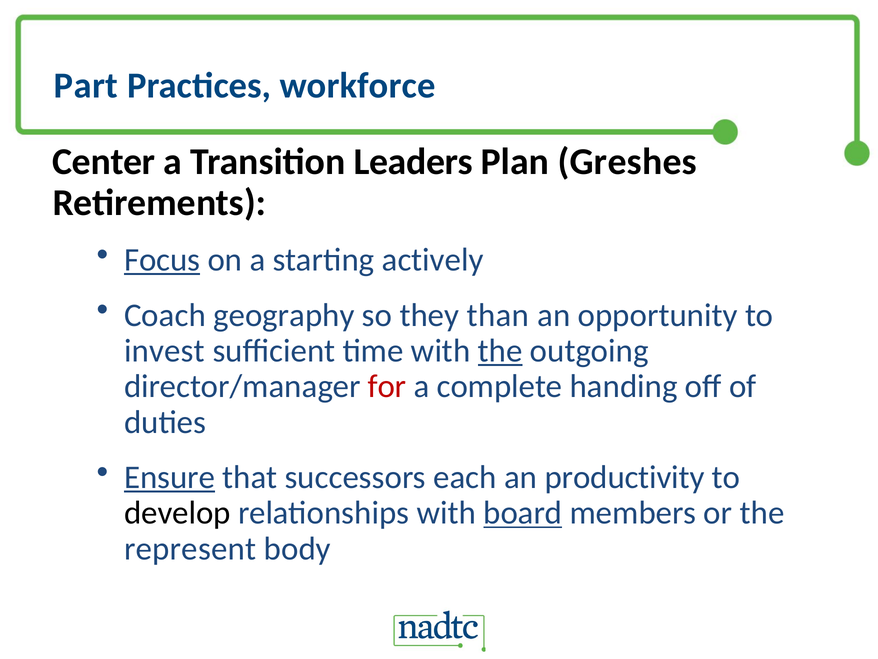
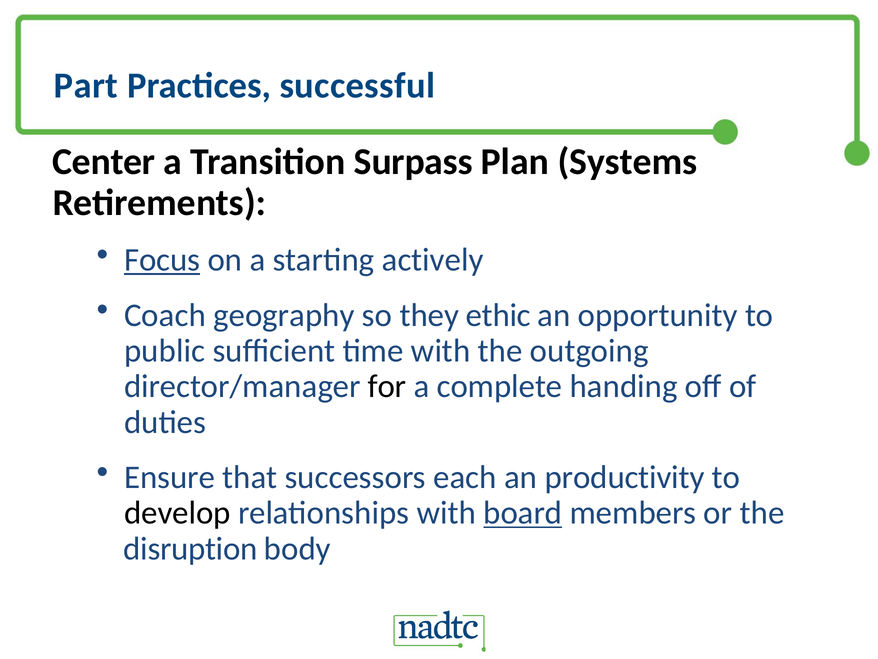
workforce: workforce -> successful (357, 85)
Leaders: Leaders -> Surpass (413, 162)
Greshes: Greshes -> Systems (627, 162)
than: than -> ethic (498, 315)
invest: invest -> public (165, 351)
the underline: present -> none (500, 351)
for colour: red -> black (387, 386)
Ensure underline: present -> none (169, 477)
represent: represent -> disruption (190, 548)
